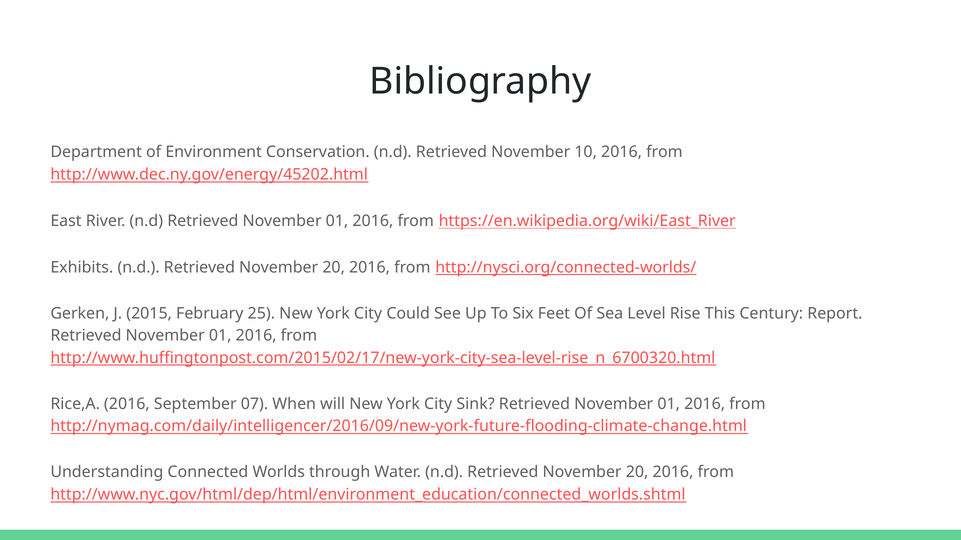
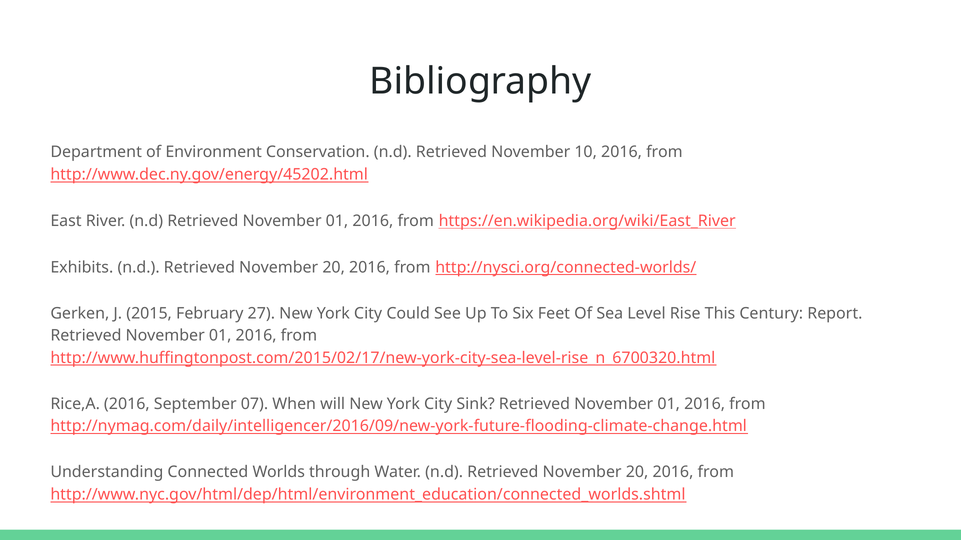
25: 25 -> 27 (261, 314)
